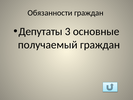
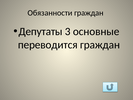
получаемый: получаемый -> переводится (48, 45)
